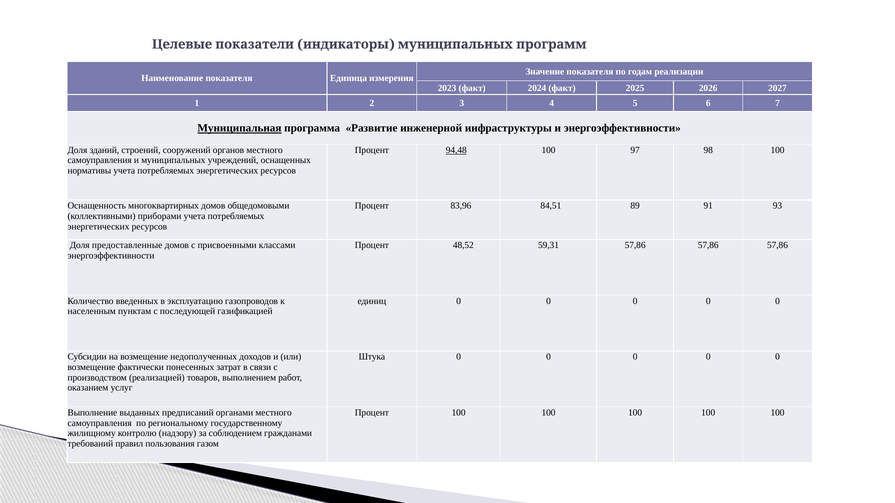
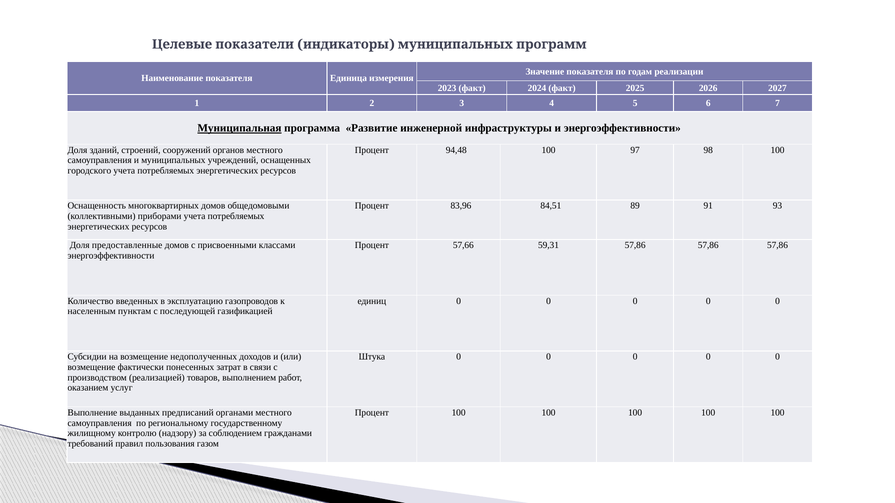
94,48 underline: present -> none (456, 150)
нормативы: нормативы -> городского (89, 171)
48,52: 48,52 -> 57,66 (463, 246)
